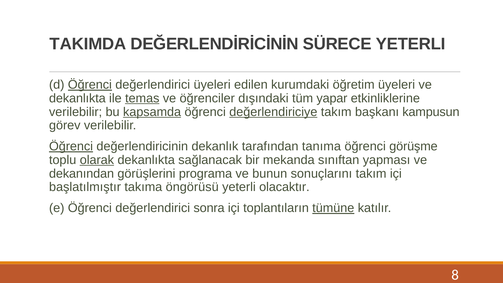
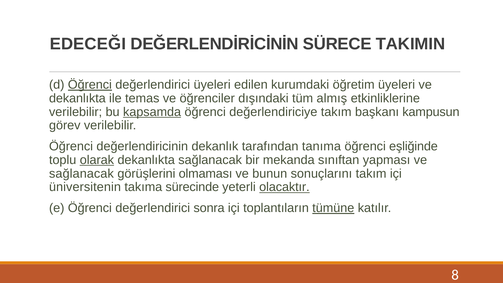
TAKIMDA: TAKIMDA -> EDECEĞI (88, 44)
SÜRECE YETERLI: YETERLI -> TAKIMIN (411, 44)
temas underline: present -> none (142, 98)
yapar: yapar -> almış (332, 98)
değerlendiriciye underline: present -> none (273, 112)
Öğrenci underline: present -> none (71, 146)
görüşme: görüşme -> eşliğinde (413, 146)
dekanından: dekanından -> sağlanacak (81, 174)
programa: programa -> olmaması (206, 174)
başlatılmıştır: başlatılmıştır -> üniversitenin (85, 187)
öngörüsü: öngörüsü -> sürecinde (192, 187)
olacaktır underline: none -> present (284, 187)
